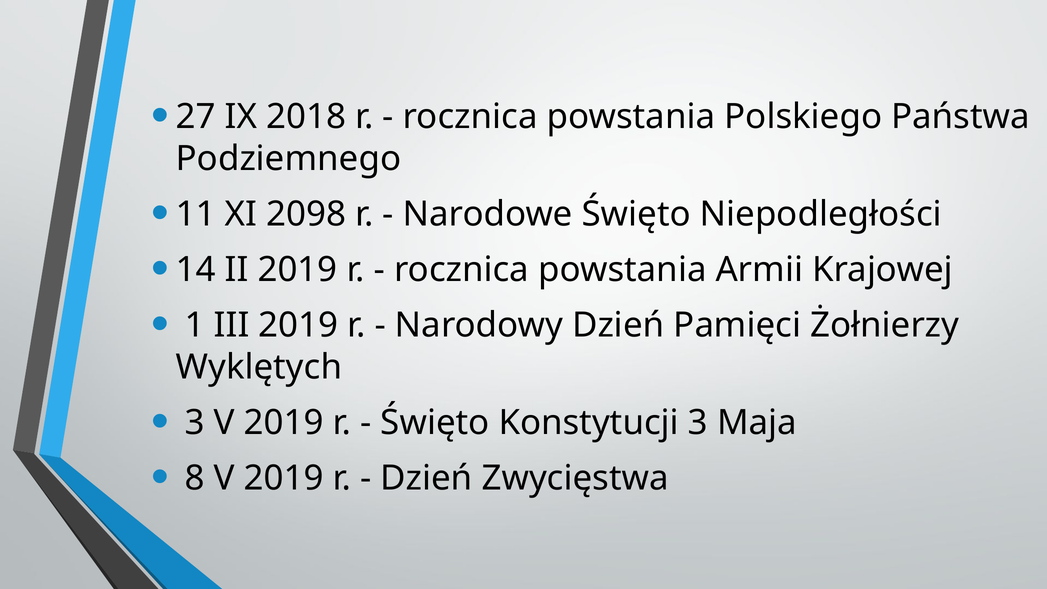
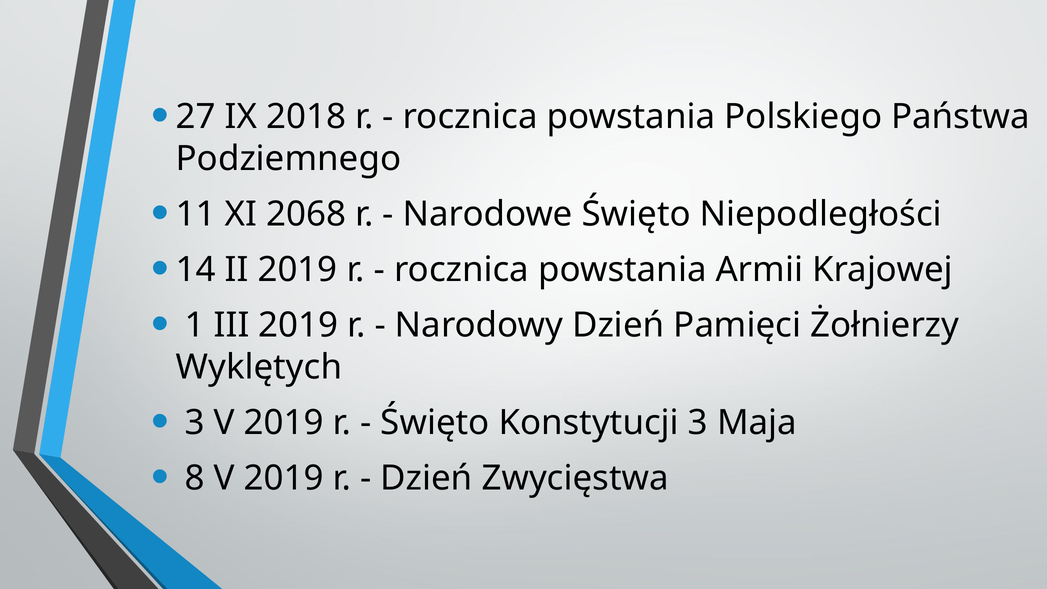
2098: 2098 -> 2068 (306, 214)
